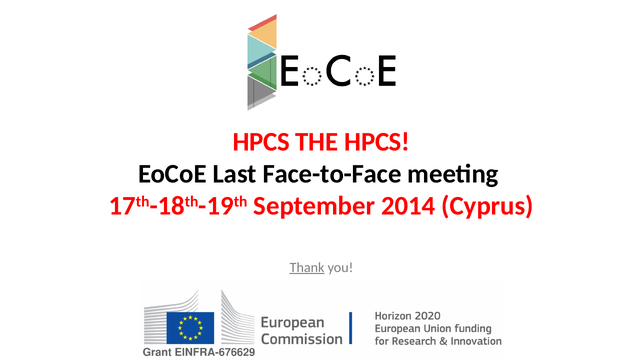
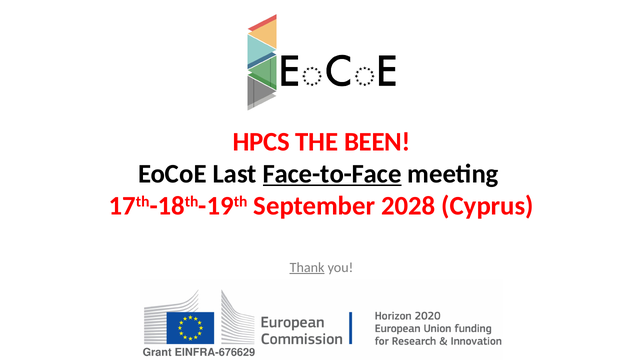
THE HPCS: HPCS -> BEEN (377, 142)
Face-to-Face underline: none -> present (332, 174)
2014: 2014 -> 2028 (408, 206)
